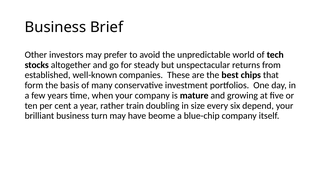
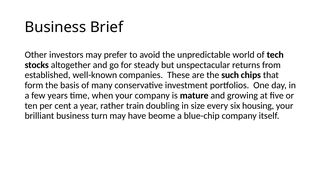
best: best -> such (230, 75)
depend: depend -> housing (258, 106)
